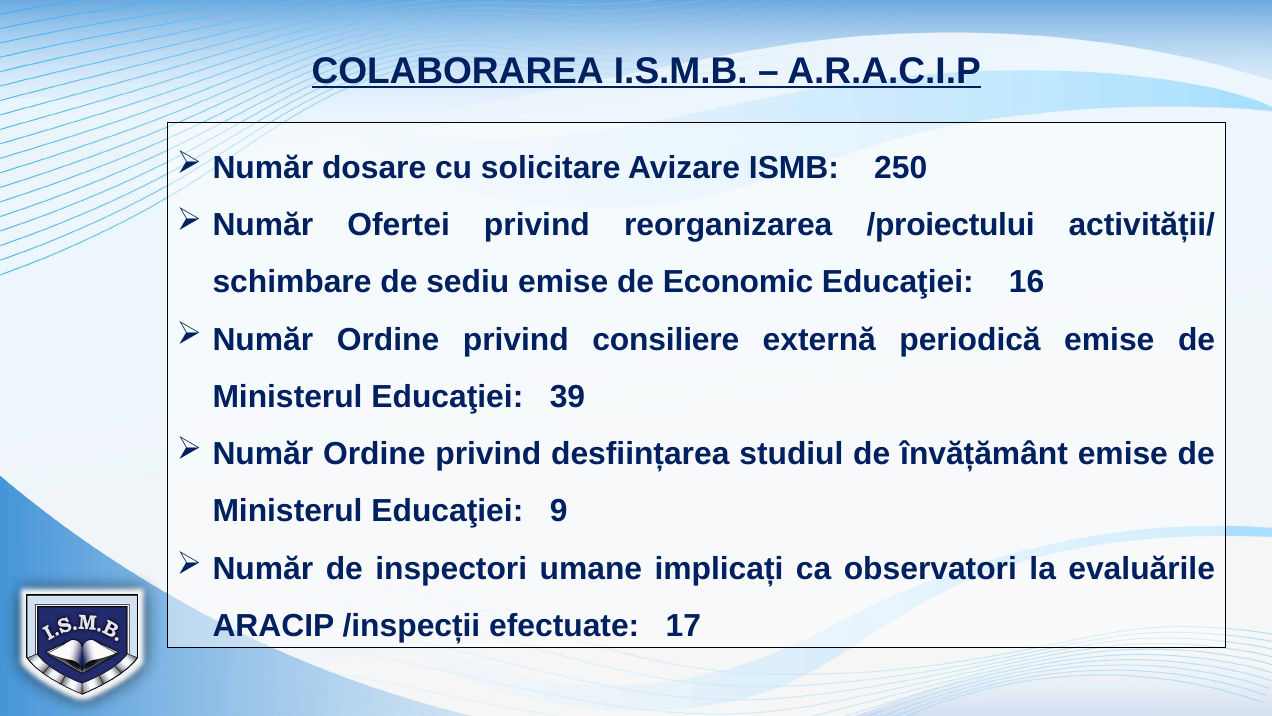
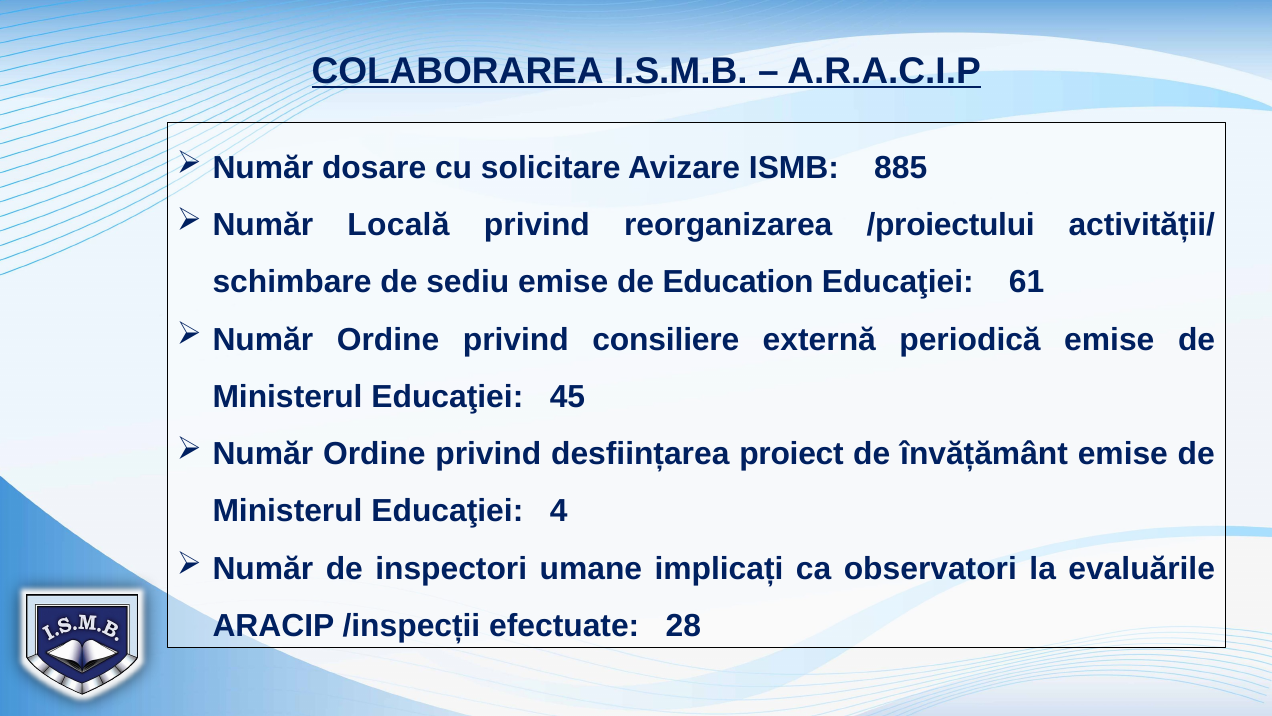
250: 250 -> 885 (901, 168)
Ofertei: Ofertei -> Locală (398, 225)
Economic: Economic -> Education (738, 282)
16: 16 -> 61 (1027, 282)
39: 39 -> 45 (567, 397)
studiul: studiul -> proiect (792, 454)
9: 9 -> 4 (559, 511)
17: 17 -> 28 (683, 626)
